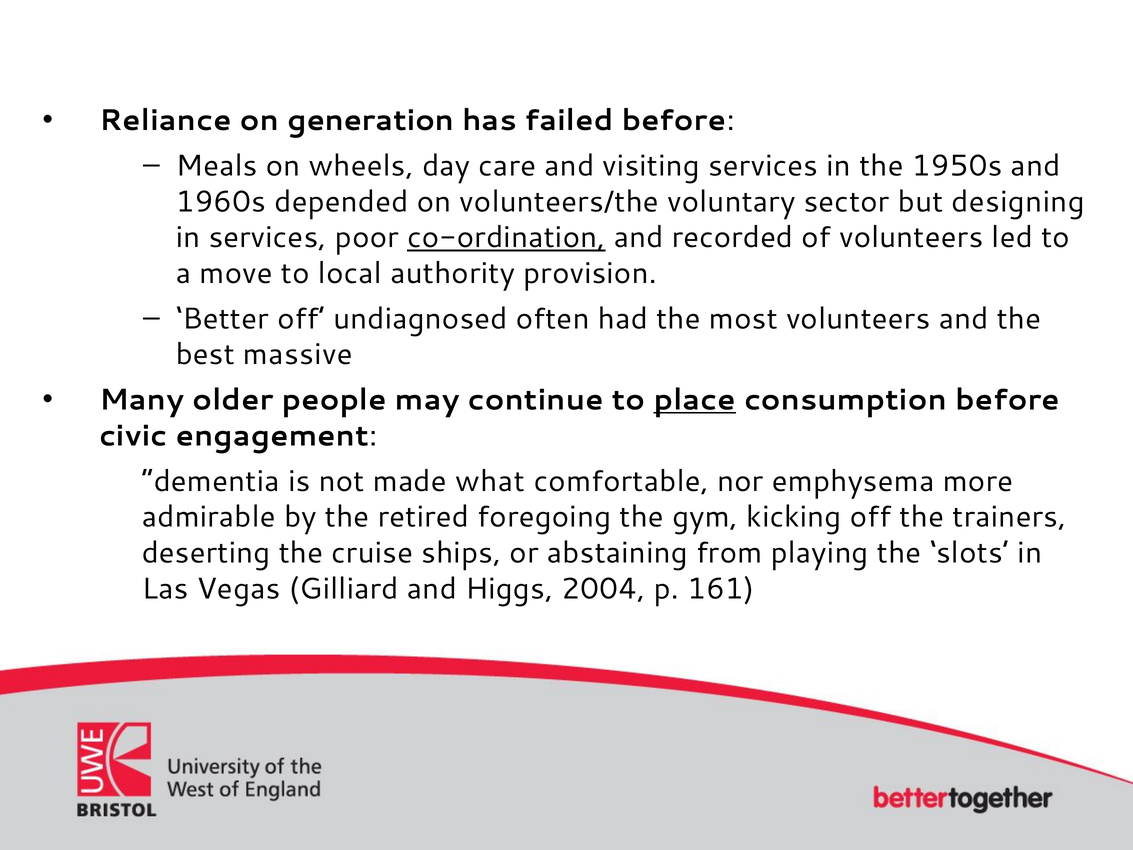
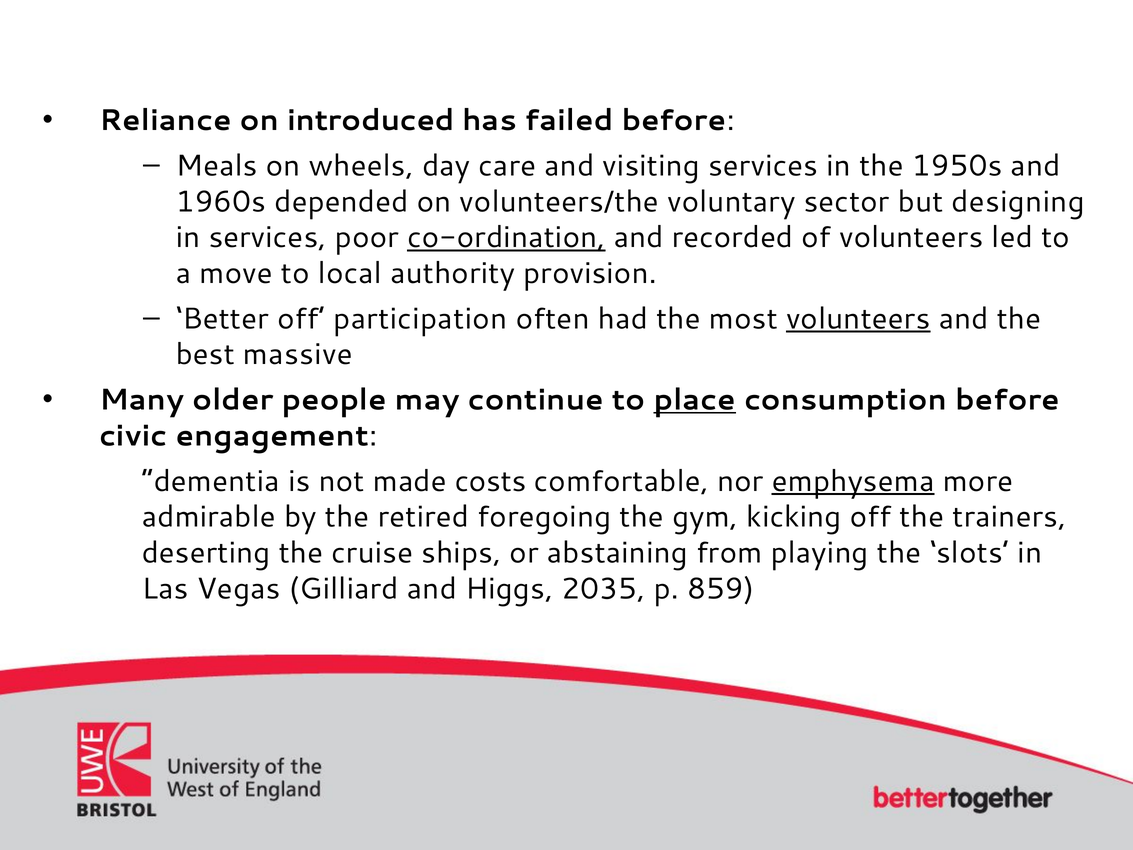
generation: generation -> introduced (371, 120)
undiagnosed: undiagnosed -> participation (420, 319)
volunteers underline: none -> present (858, 319)
what: what -> costs (490, 481)
emphysema underline: none -> present (853, 481)
2004: 2004 -> 2035 (603, 589)
161: 161 -> 859 (721, 589)
